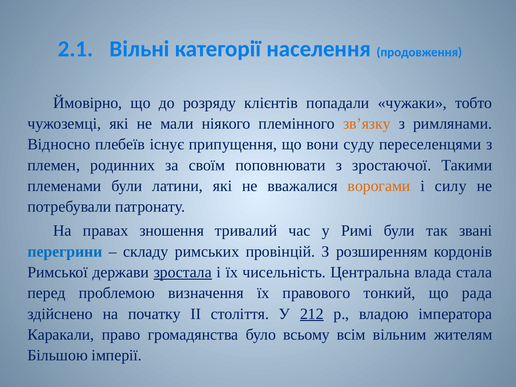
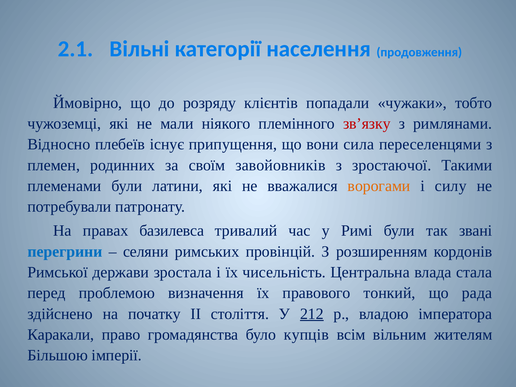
зв’язку colour: orange -> red (367, 124)
суду: суду -> сила (359, 144)
поповнювати: поповнювати -> завойовників (280, 165)
зношення: зношення -> базилевса (172, 231)
складу: складу -> селяни (146, 251)
зростала underline: present -> none (183, 272)
всьому: всьому -> купців (306, 335)
